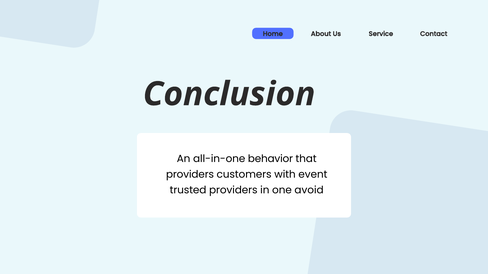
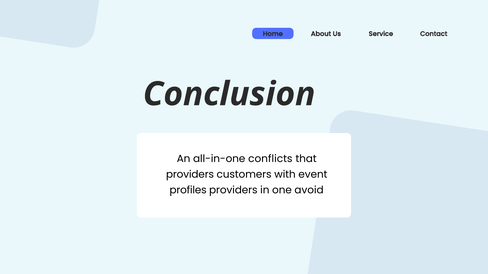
behavior: behavior -> conflicts (270, 159)
trusted: trusted -> profiles (188, 190)
